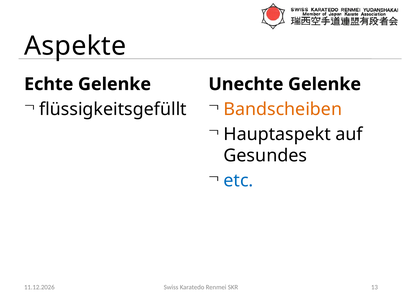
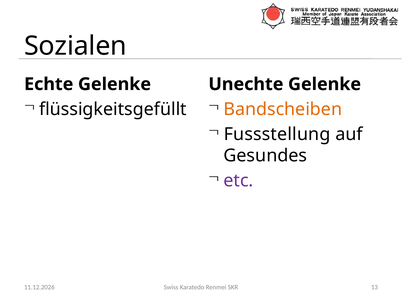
Aspekte: Aspekte -> Sozialen (75, 46)
Hauptaspekt: Hauptaspekt -> Fussstellung (277, 134)
etc colour: blue -> purple (238, 181)
